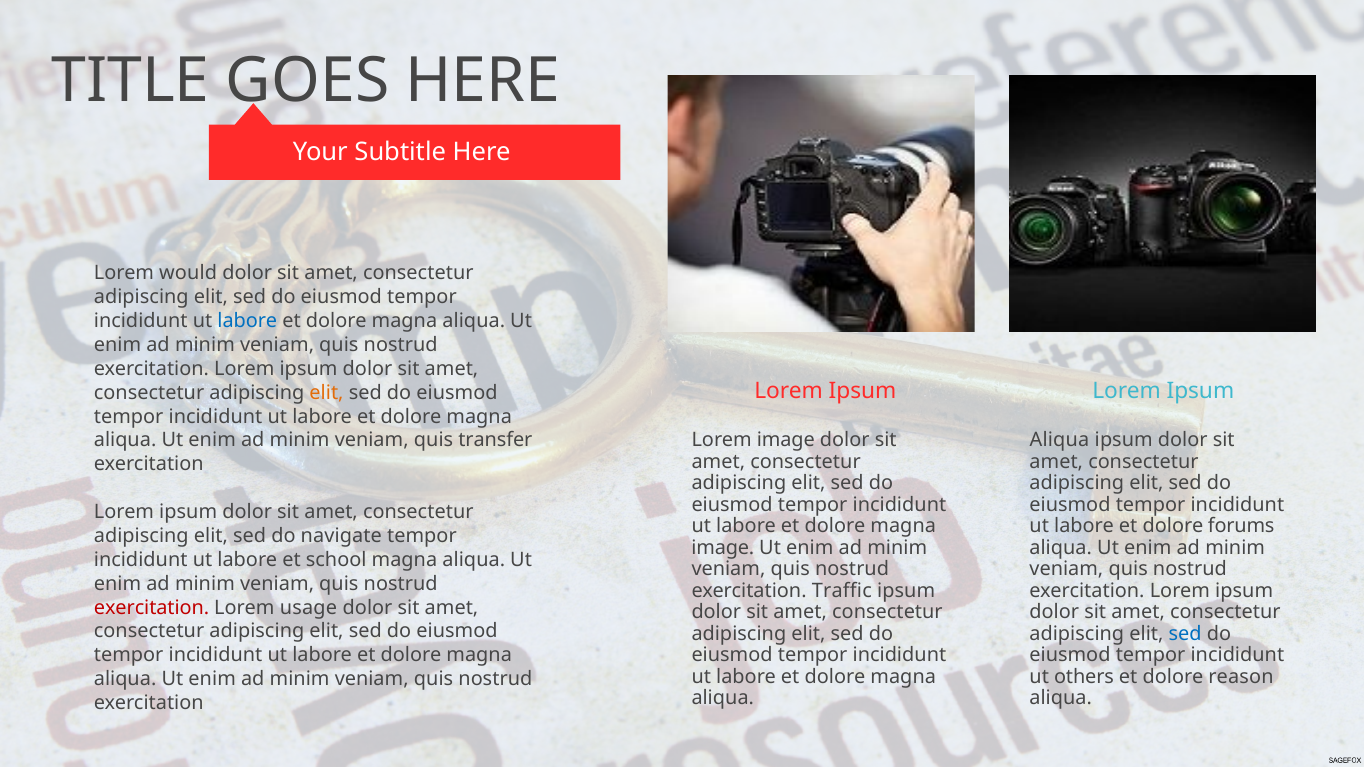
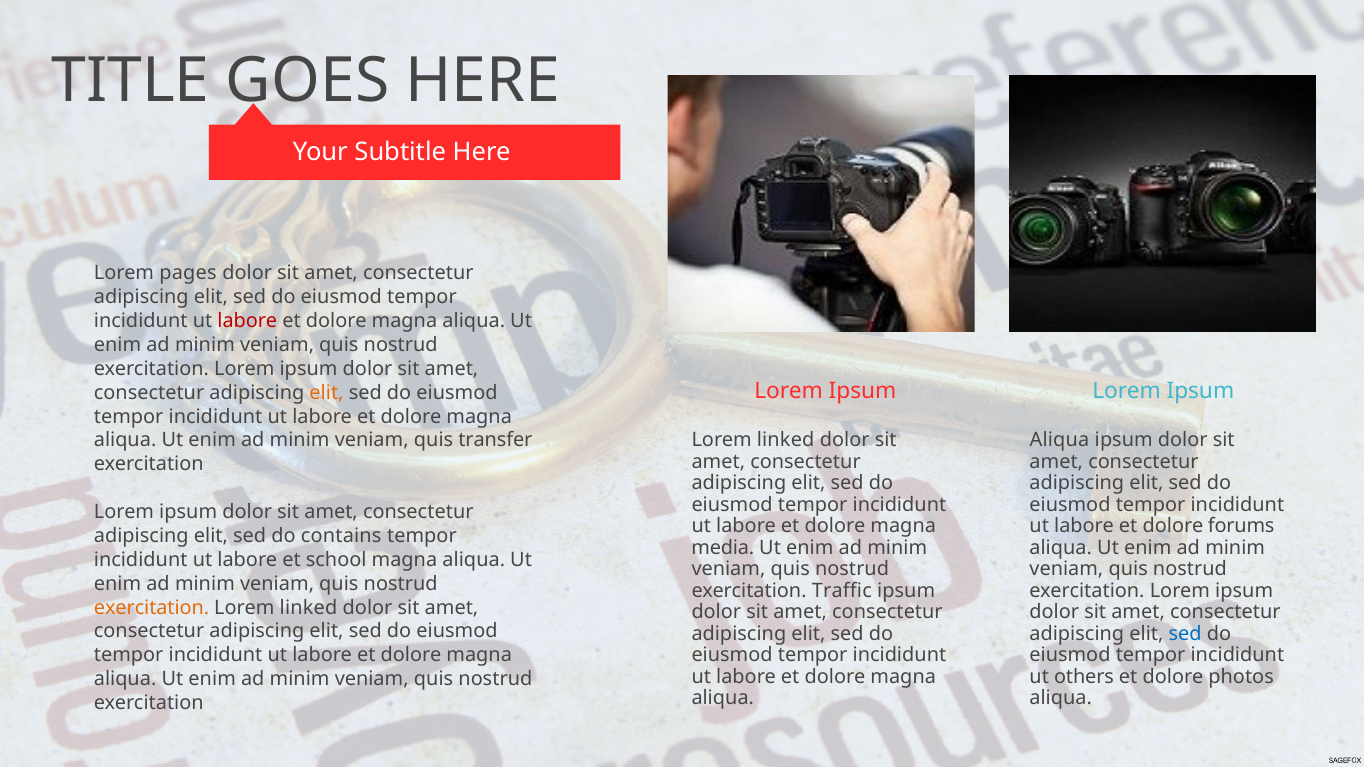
would: would -> pages (188, 273)
labore colour: blue -> red (247, 321)
image: image -> linked (786, 441)
navigate: navigate -> contains (341, 536)
image: image -> media (723, 548)
exercitation colour: red -> orange (152, 608)
usage: usage -> linked (309, 608)
reason: reason -> photos (1241, 677)
